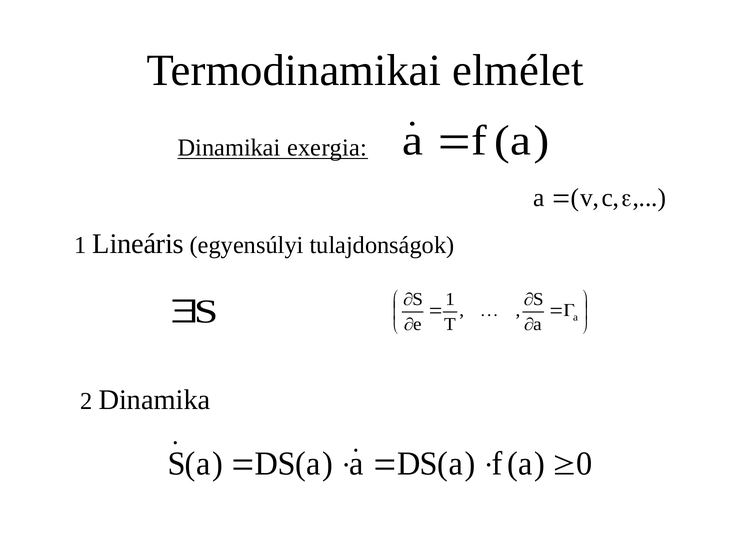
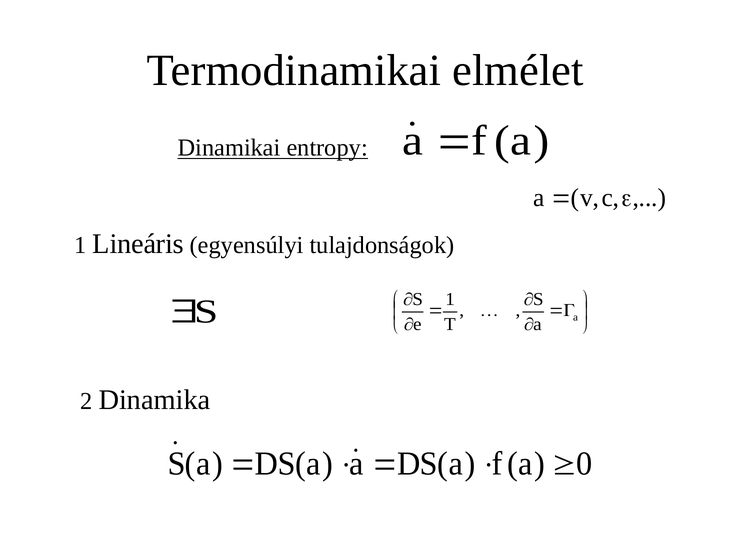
exergia: exergia -> entropy (327, 148)
